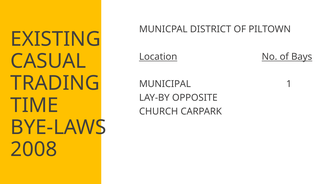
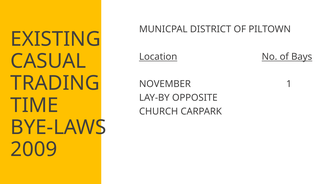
MUNICIPAL: MUNICIPAL -> NOVEMBER (165, 84)
2008: 2008 -> 2009 (34, 149)
